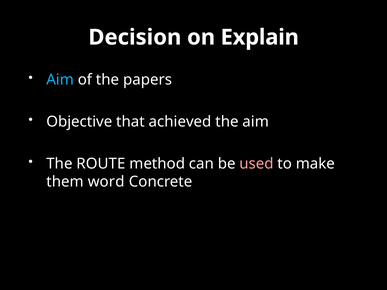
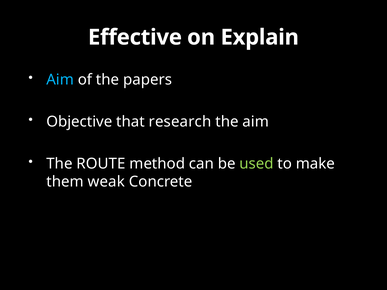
Decision: Decision -> Effective (135, 37)
achieved: achieved -> research (180, 122)
used colour: pink -> light green (257, 164)
word: word -> weak (106, 182)
